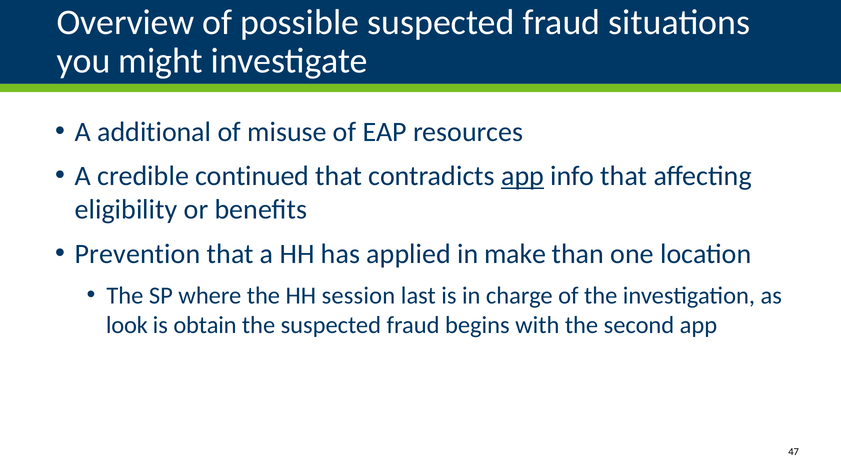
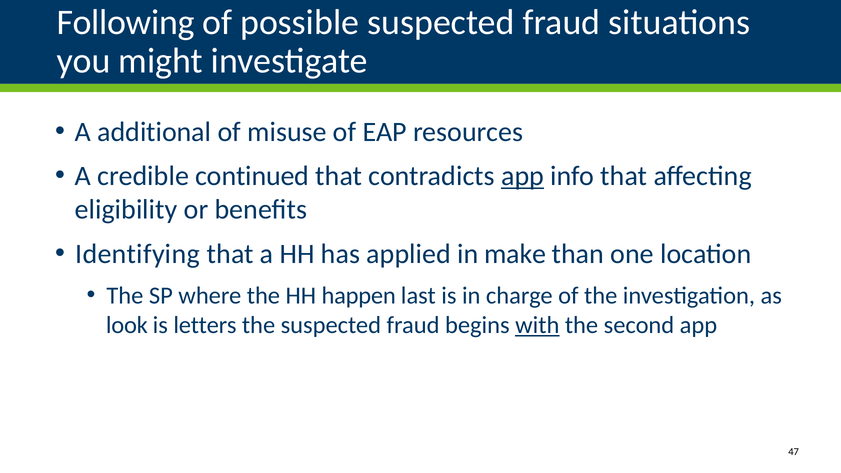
Overview: Overview -> Following (126, 22)
Prevention: Prevention -> Identifying (138, 254)
session: session -> happen (359, 296)
obtain: obtain -> letters (205, 325)
with underline: none -> present (537, 325)
